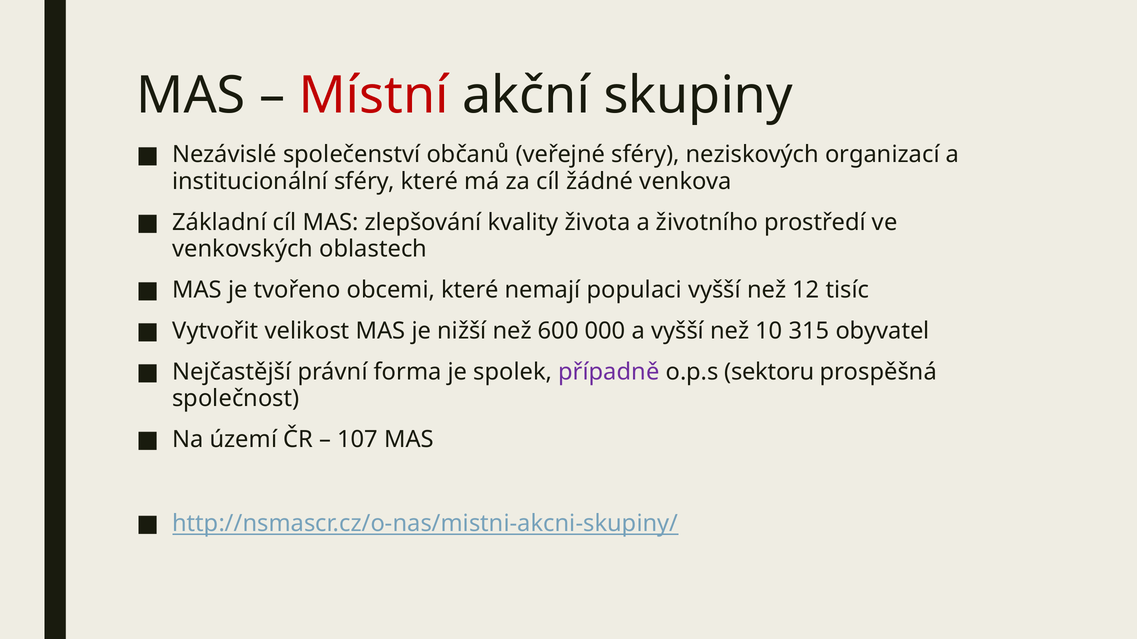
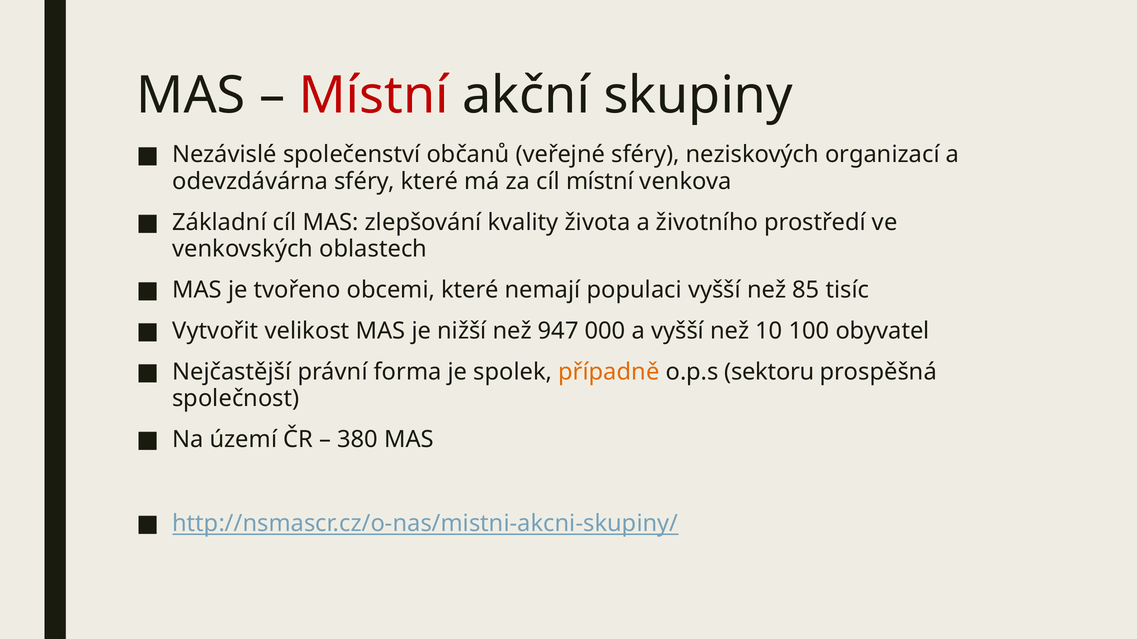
institucionální: institucionální -> odevzdávárna (250, 181)
cíl žádné: žádné -> místní (600, 181)
12: 12 -> 85 (806, 290)
600: 600 -> 947 (558, 331)
315: 315 -> 100 (809, 331)
případně colour: purple -> orange (609, 372)
107: 107 -> 380 (358, 440)
